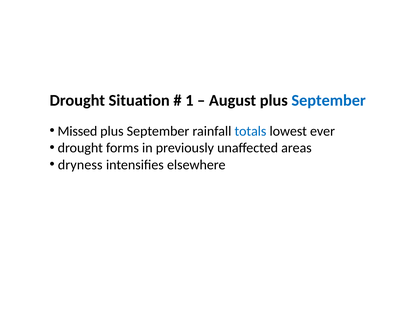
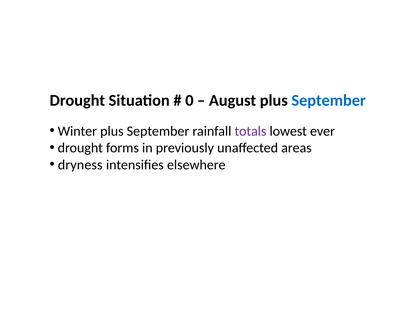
1: 1 -> 0 (189, 101)
Missed: Missed -> Winter (77, 131)
totals colour: blue -> purple (250, 131)
